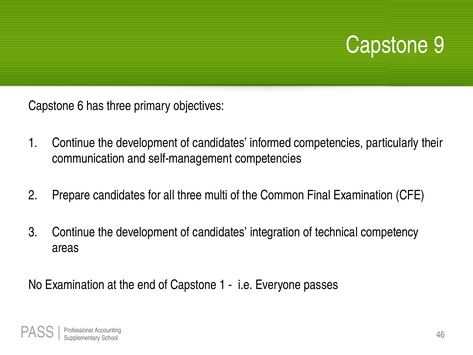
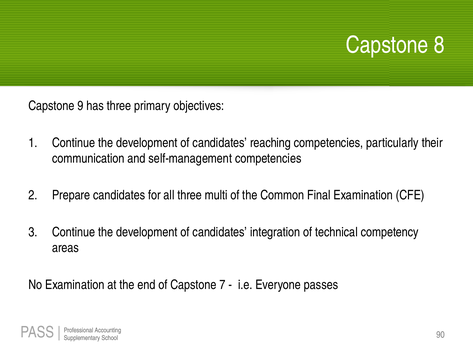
9: 9 -> 8 (439, 45)
6: 6 -> 9 (80, 106)
informed: informed -> reaching (270, 143)
Capstone 1: 1 -> 7 (222, 285)
46: 46 -> 90 (440, 335)
